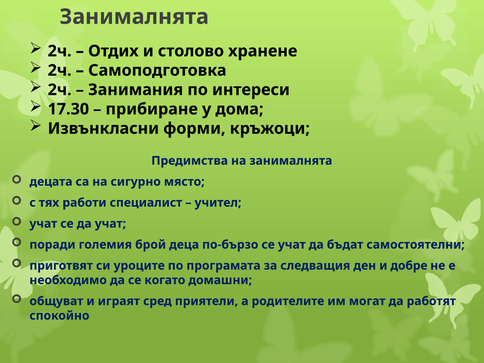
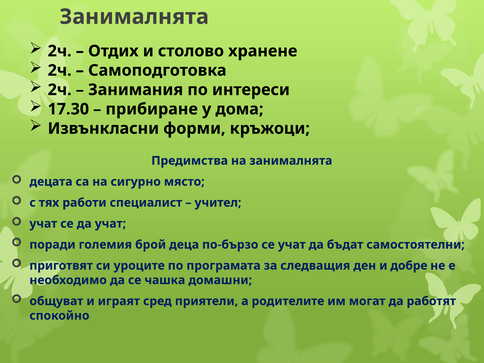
когато: когато -> чашка (165, 280)
